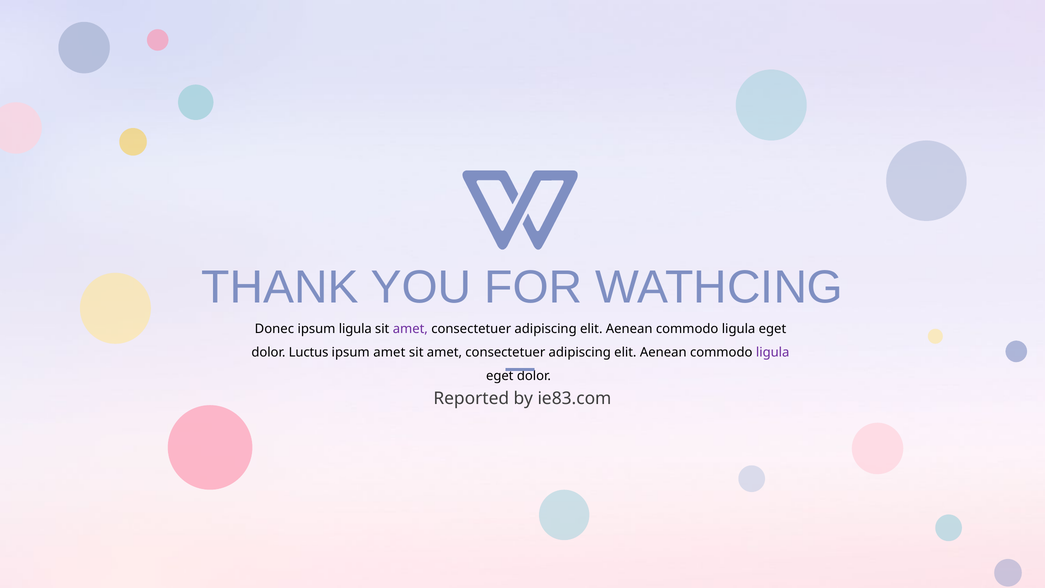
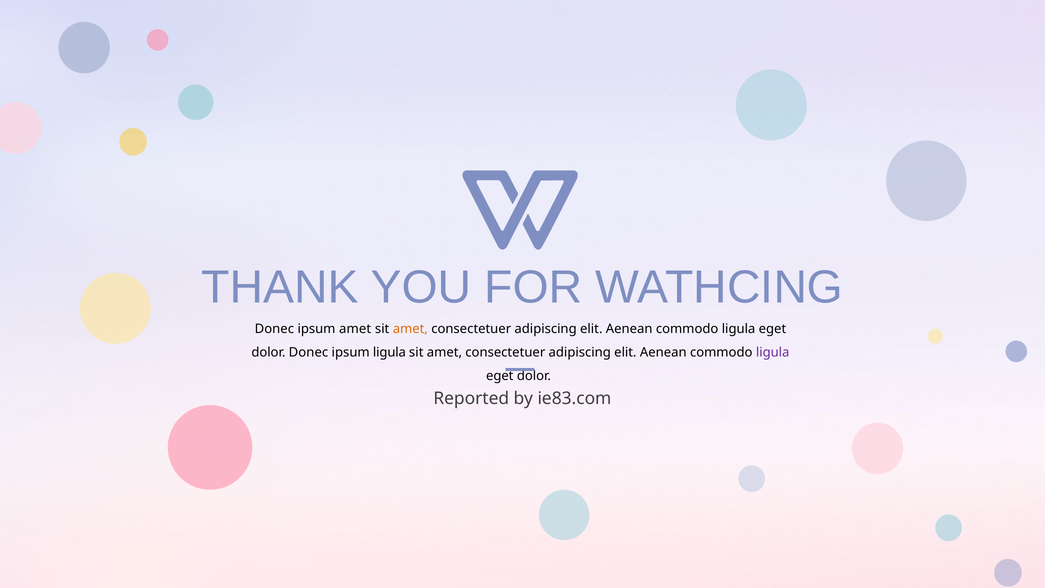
ipsum ligula: ligula -> amet (355, 329)
amet colour: purple -> orange (410, 329)
dolor Luctus: Luctus -> Donec (308, 352)
ipsum amet: amet -> ligula (389, 352)
